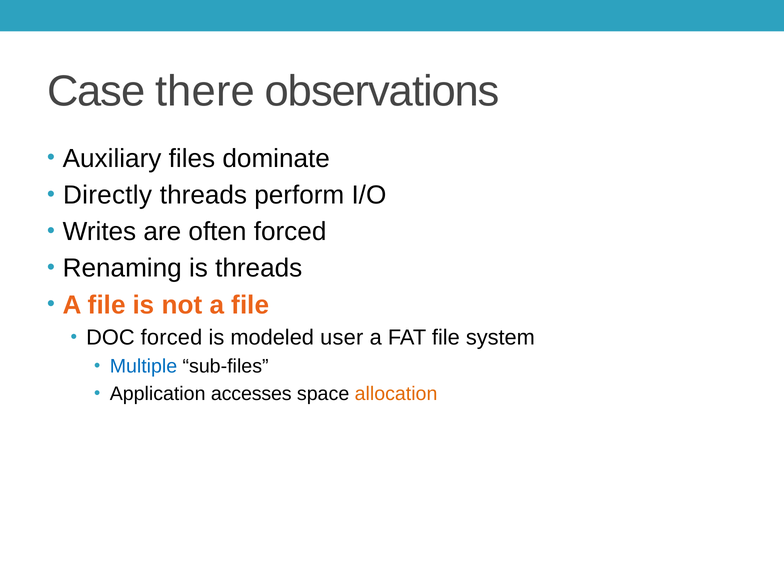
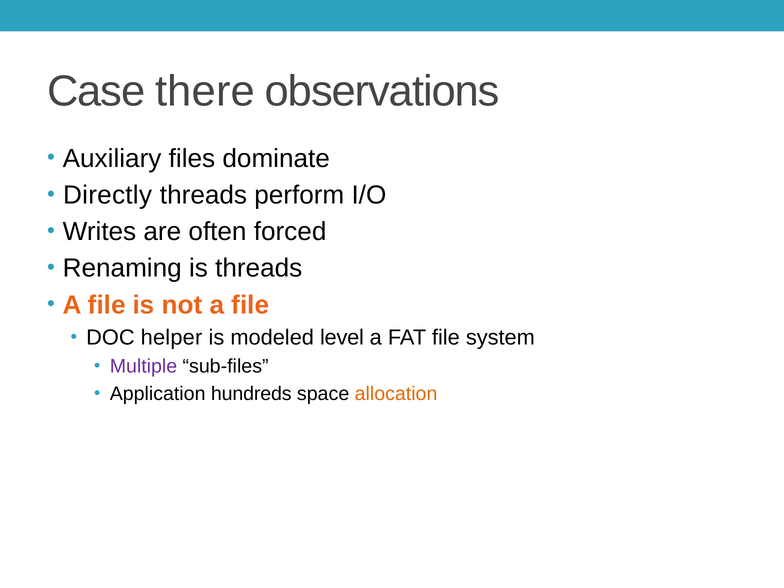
DOC forced: forced -> helper (172, 338)
user: user -> level (342, 338)
Multiple colour: blue -> purple (143, 366)
accesses: accesses -> hundreds (251, 394)
